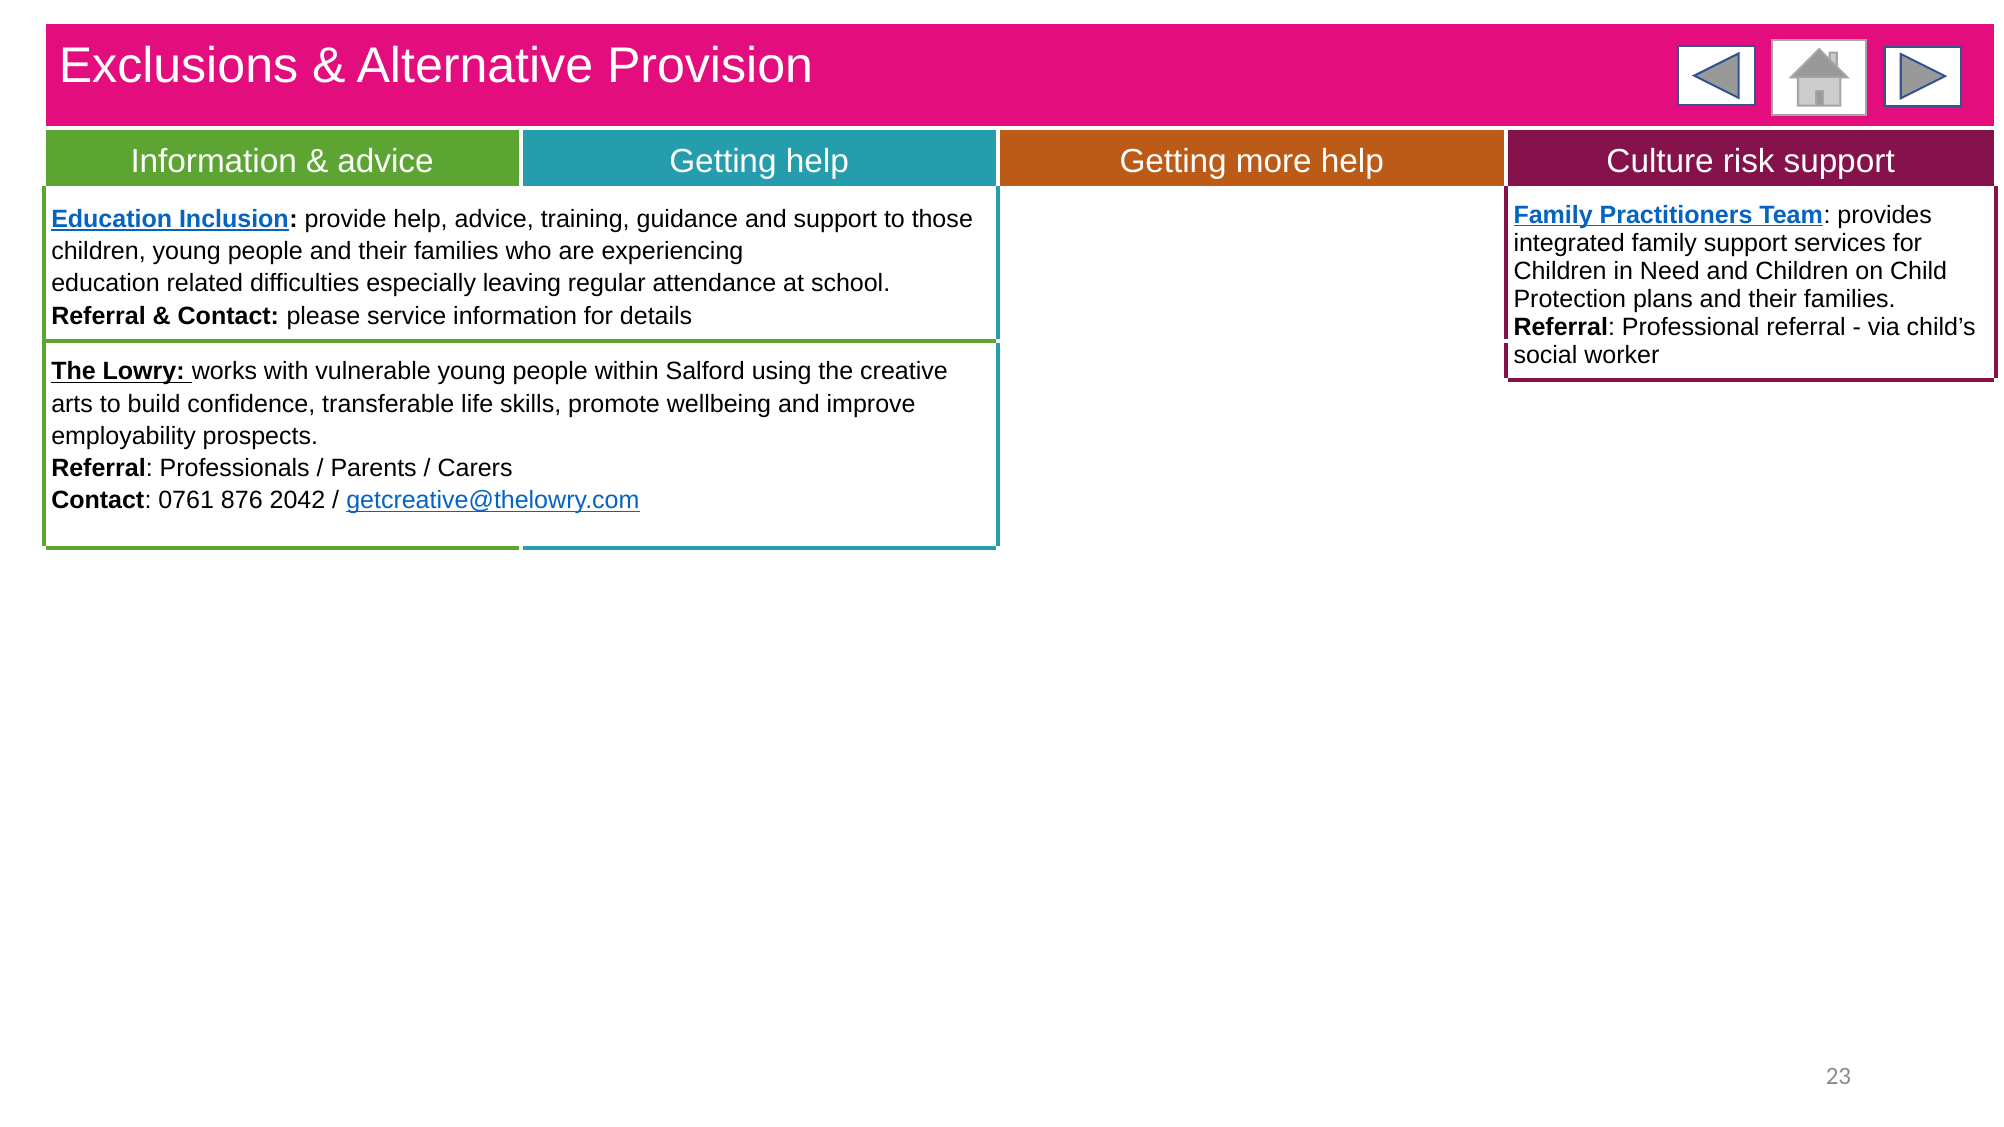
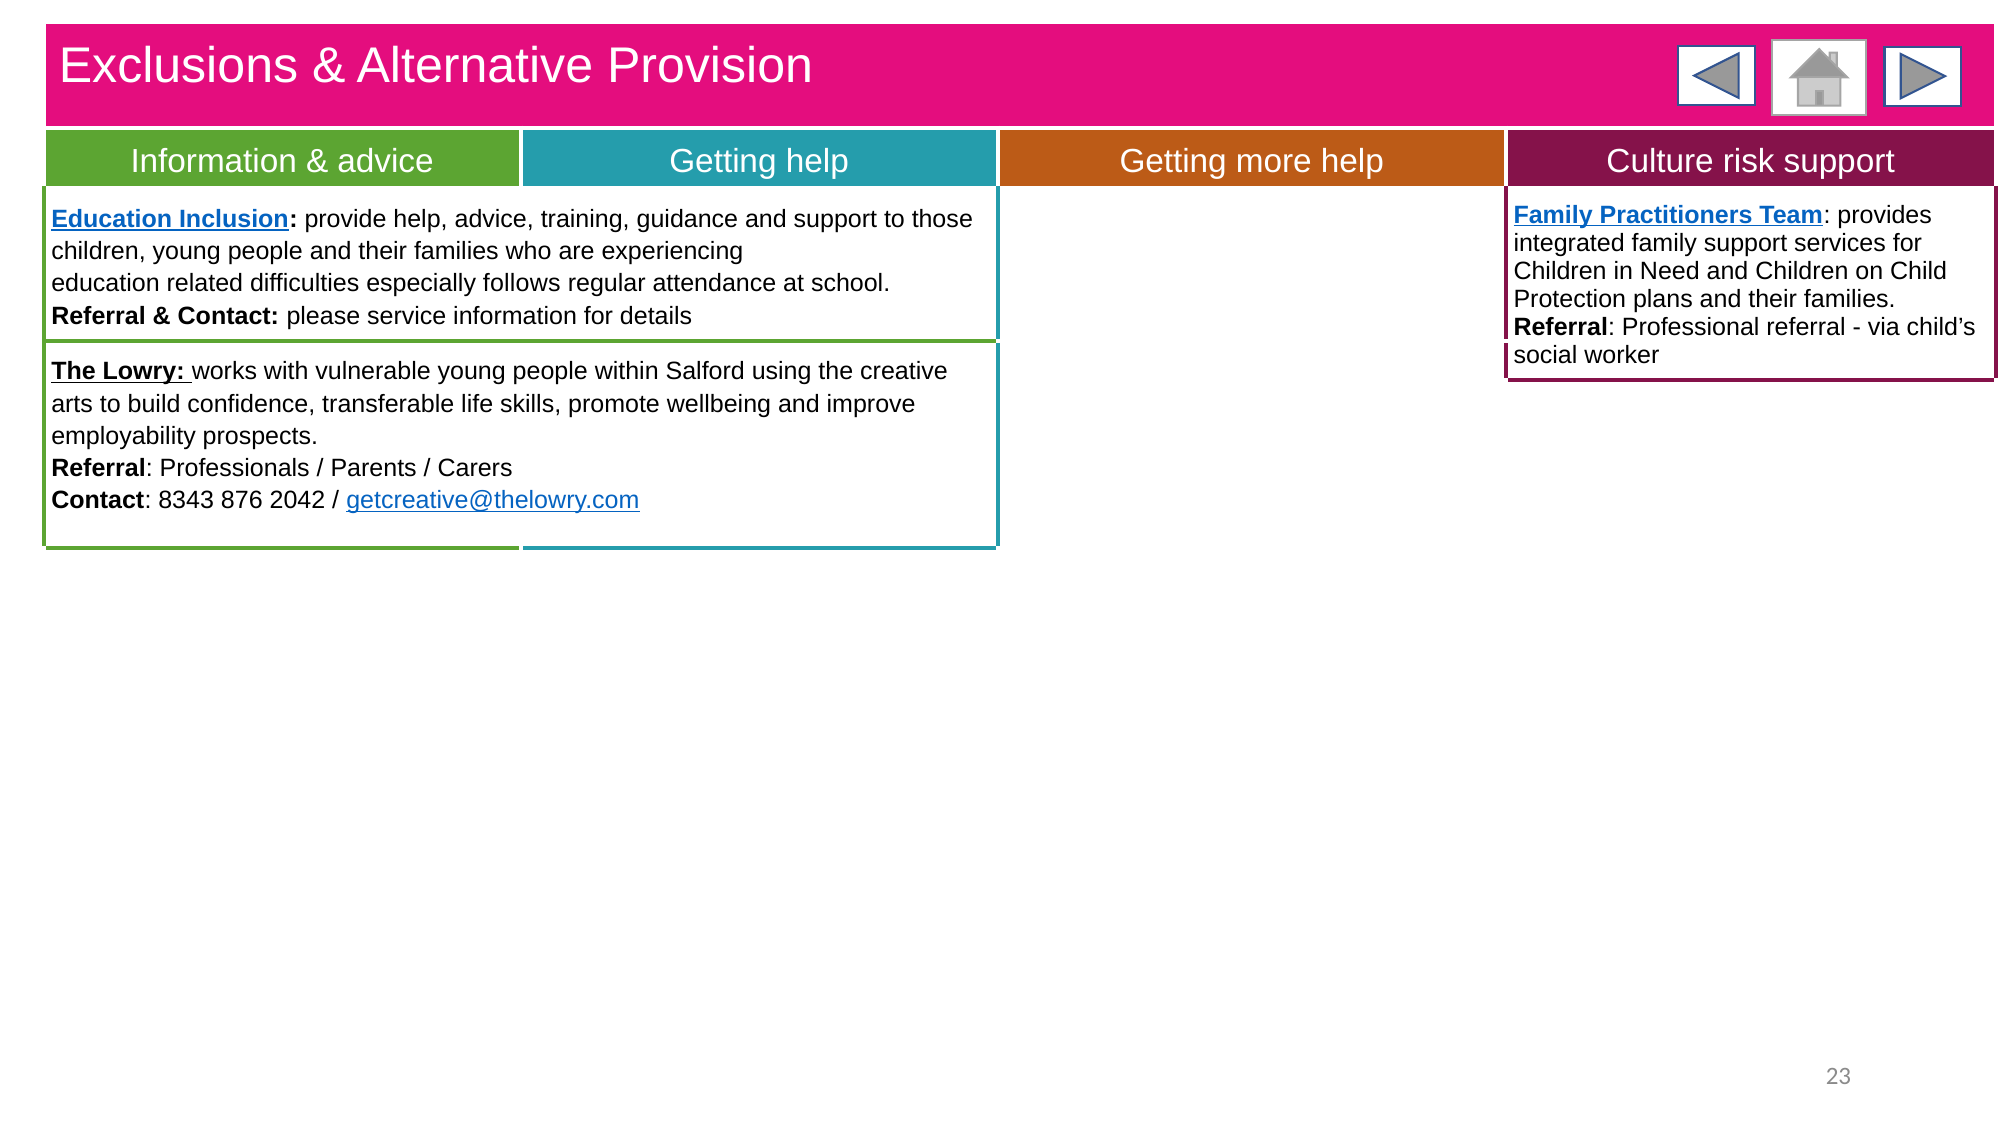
leaving: leaving -> follows (522, 284)
0761: 0761 -> 8343 (186, 501)
